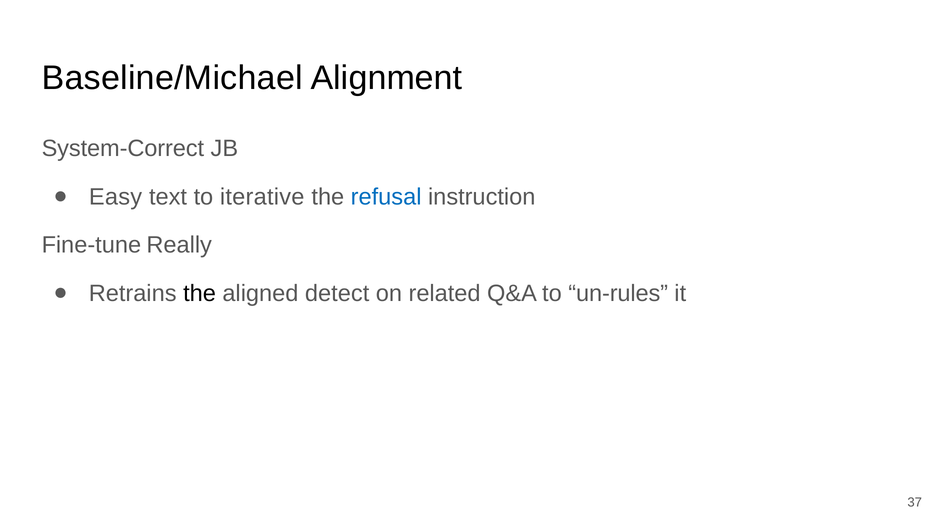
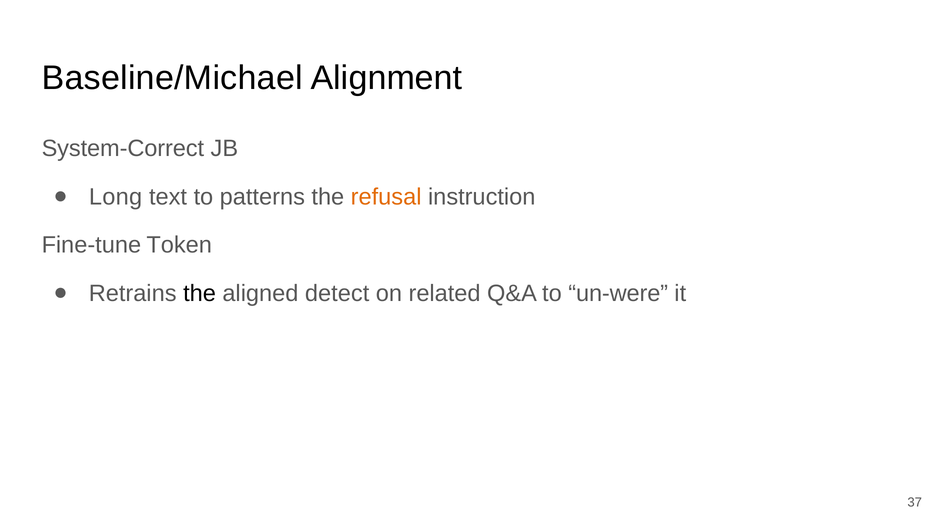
Easy: Easy -> Long (116, 197)
iterative: iterative -> patterns (262, 197)
refusal colour: blue -> orange (386, 197)
Really: Really -> Token (179, 245)
un-rules: un-rules -> un-were (618, 293)
